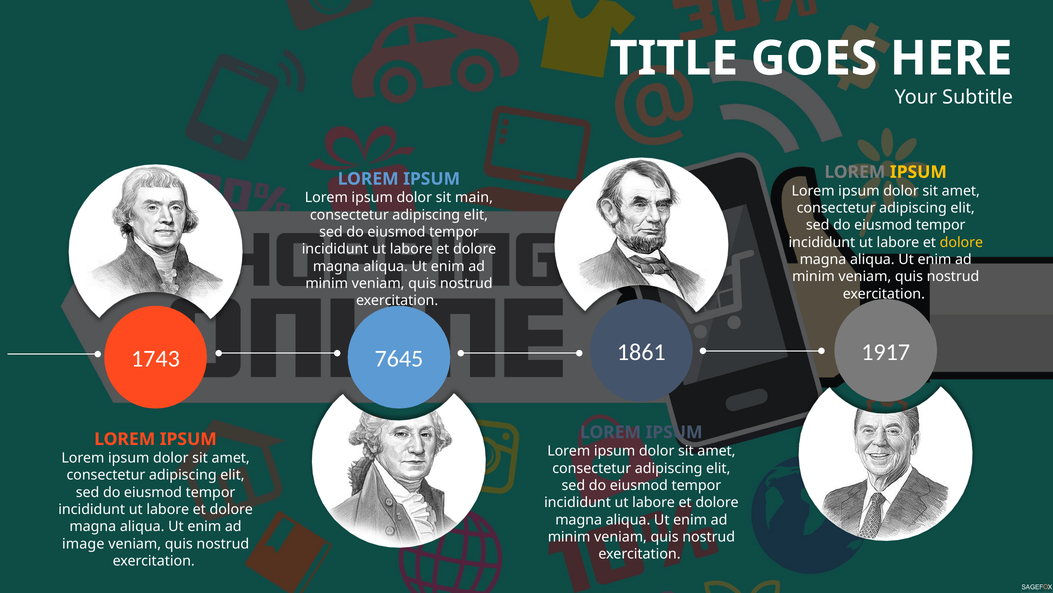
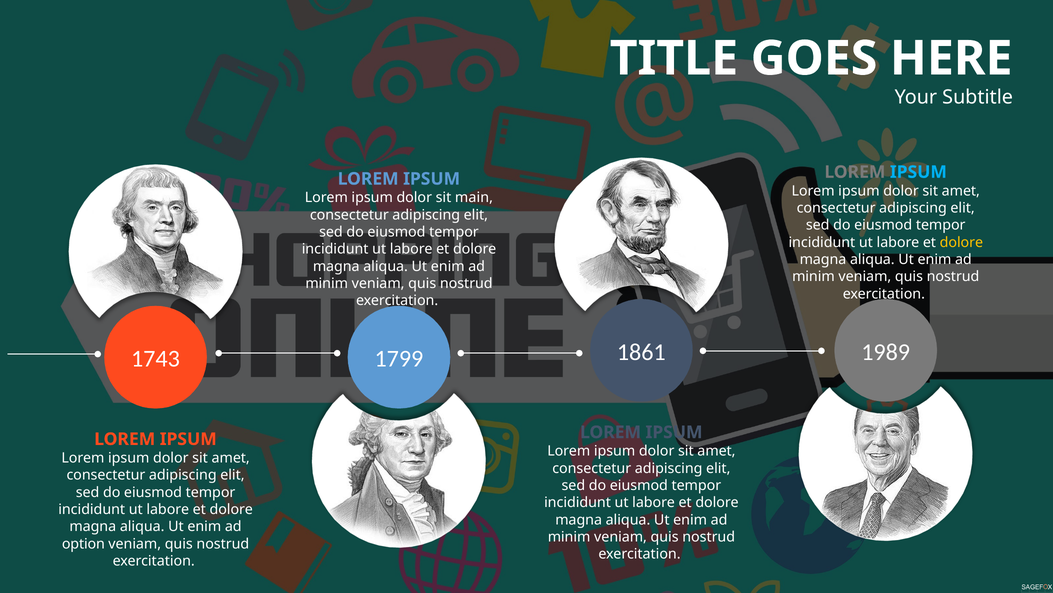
IPSUM colour: yellow -> light blue (918, 172)
1917: 1917 -> 1989 (886, 352)
7645: 7645 -> 1799 (399, 358)
image: image -> option (83, 543)
